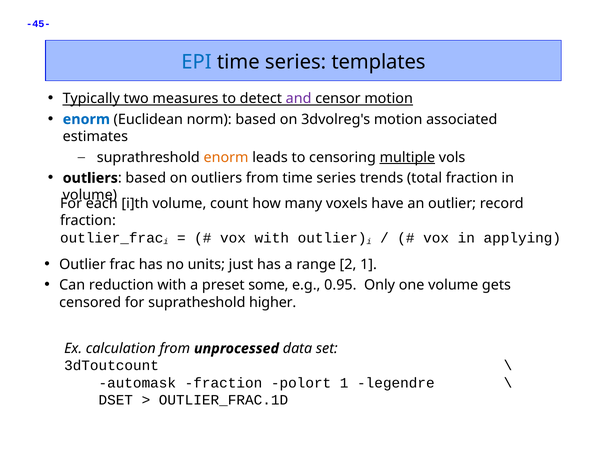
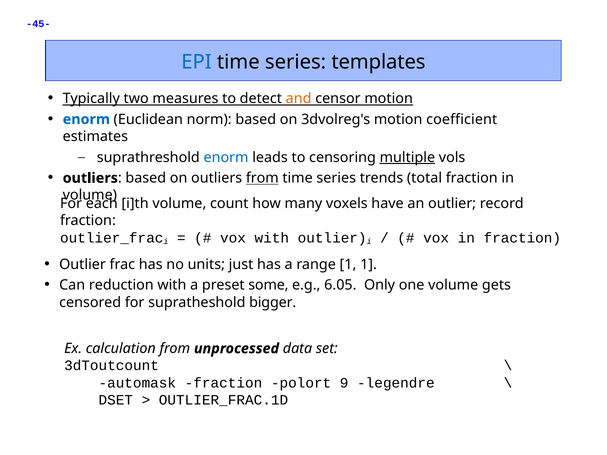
and colour: purple -> orange (299, 99)
associated: associated -> coefficient (462, 119)
enorm colour: orange -> blue (226, 157)
from underline: none -> present (262, 178)
in applying: applying -> fraction (522, 238)
range 2: 2 -> 1 (348, 265)
0.95: 0.95 -> 6.05 (340, 285)
higher: higher -> bigger (273, 302)
polort 1: 1 -> 9 (344, 383)
